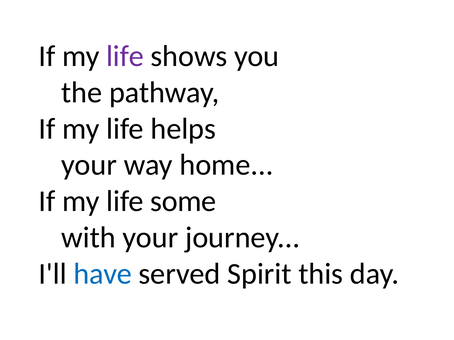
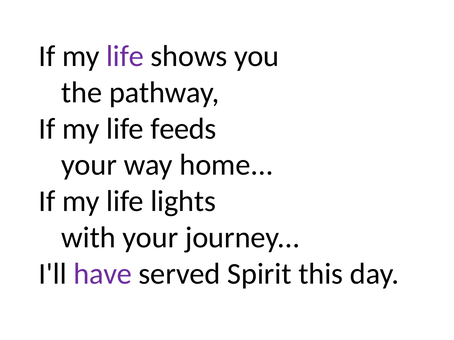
helps: helps -> feeds (183, 129)
some: some -> lights (183, 202)
have colour: blue -> purple (103, 274)
